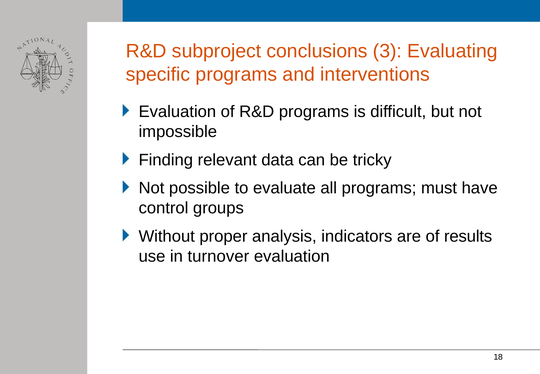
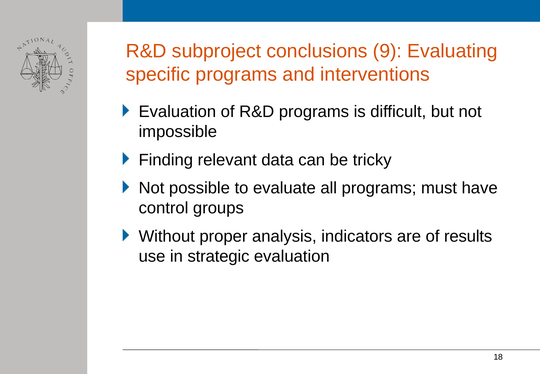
3: 3 -> 9 (387, 51)
turnover: turnover -> strategic (218, 256)
